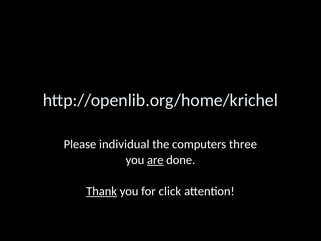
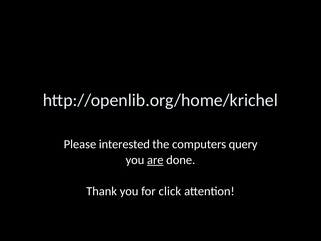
individual: individual -> interested (124, 144)
three: three -> query (243, 144)
Thank underline: present -> none (102, 191)
